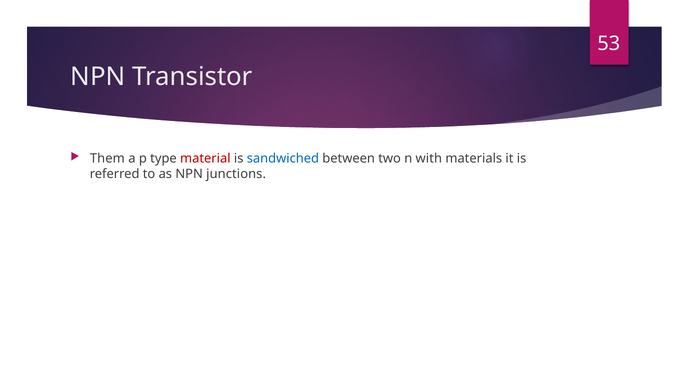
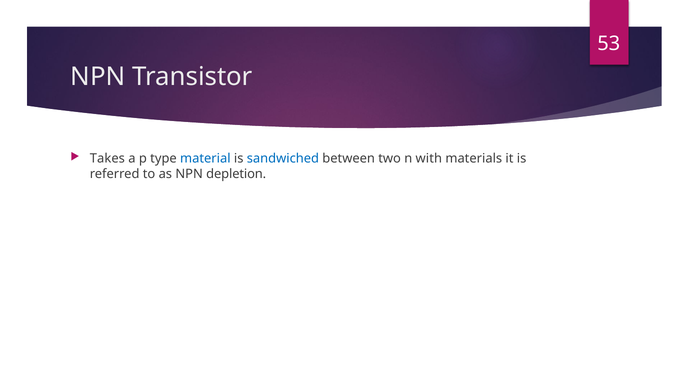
Them: Them -> Takes (107, 158)
material colour: red -> blue (205, 158)
junctions: junctions -> depletion (236, 174)
